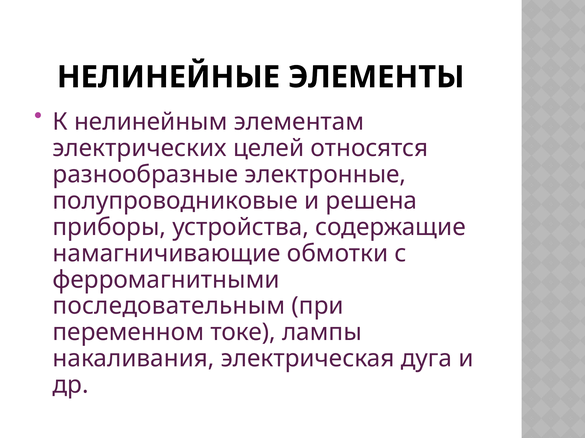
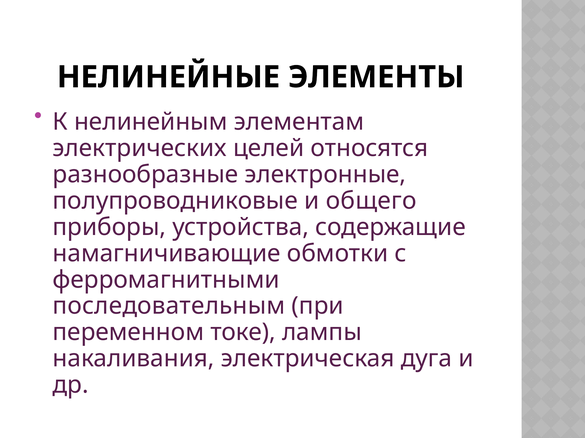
решена: решена -> общего (371, 201)
